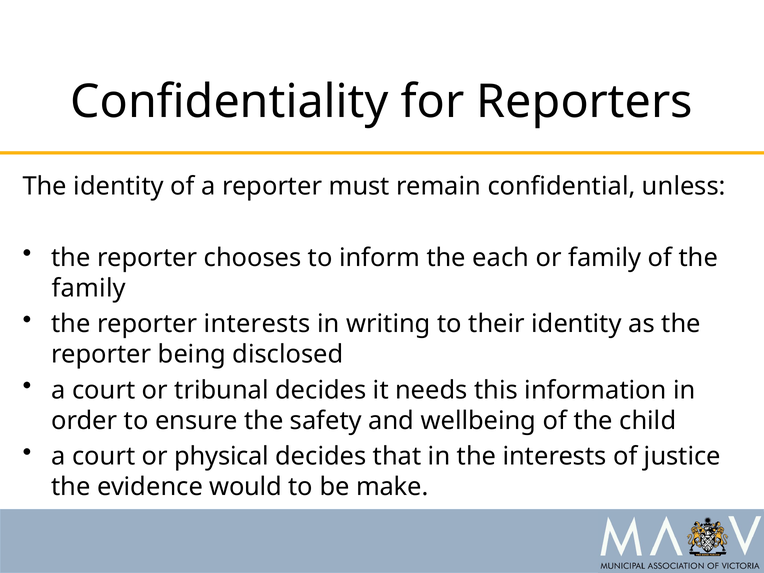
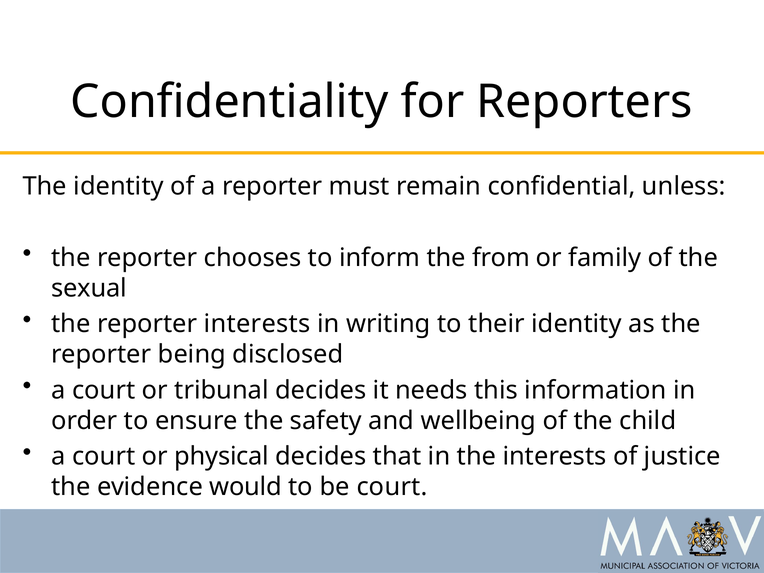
each: each -> from (501, 258)
family: family -> sexual (89, 288)
be make: make -> court (392, 487)
